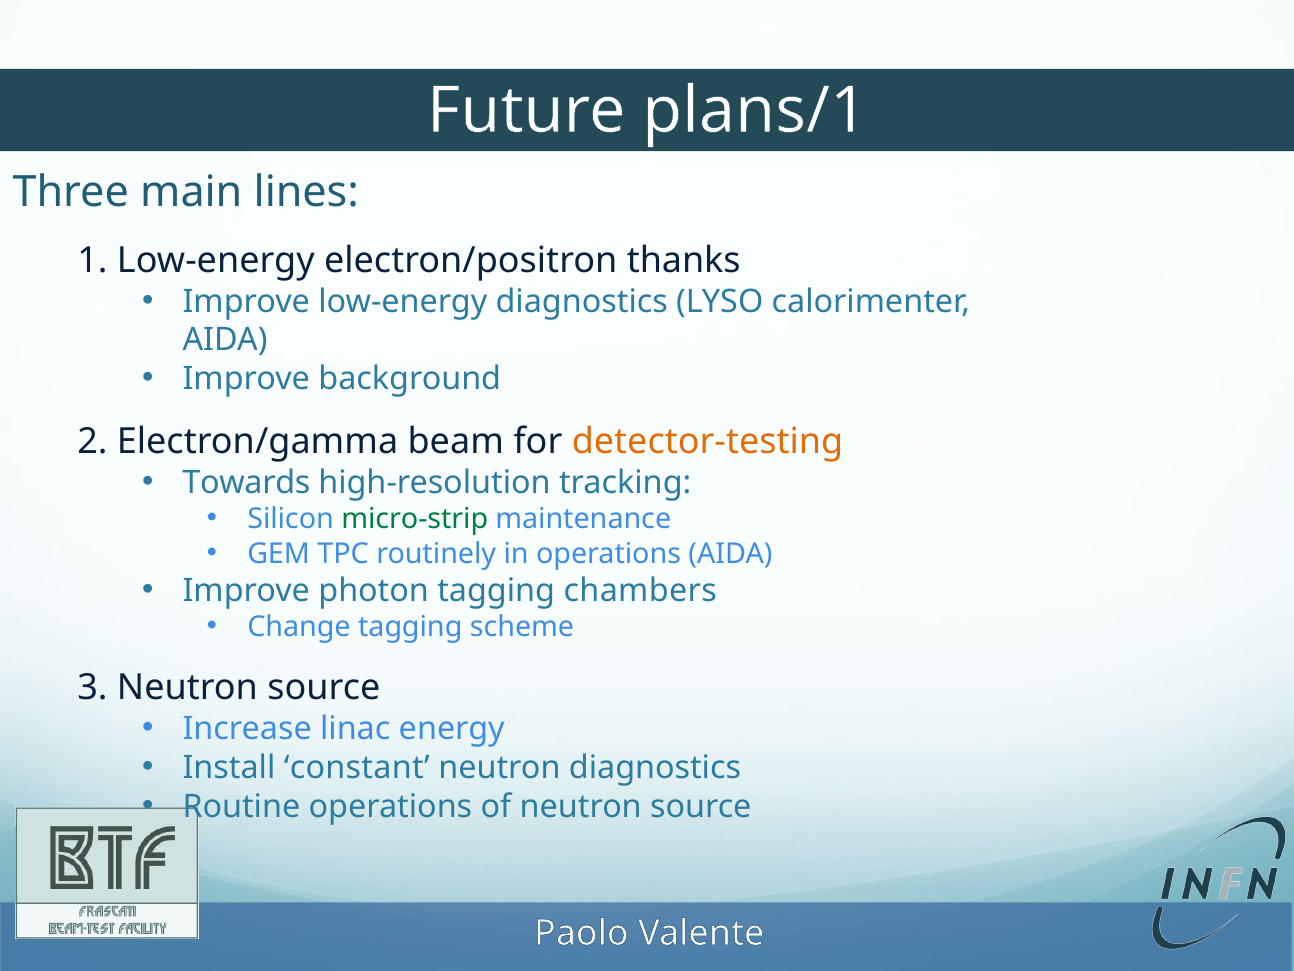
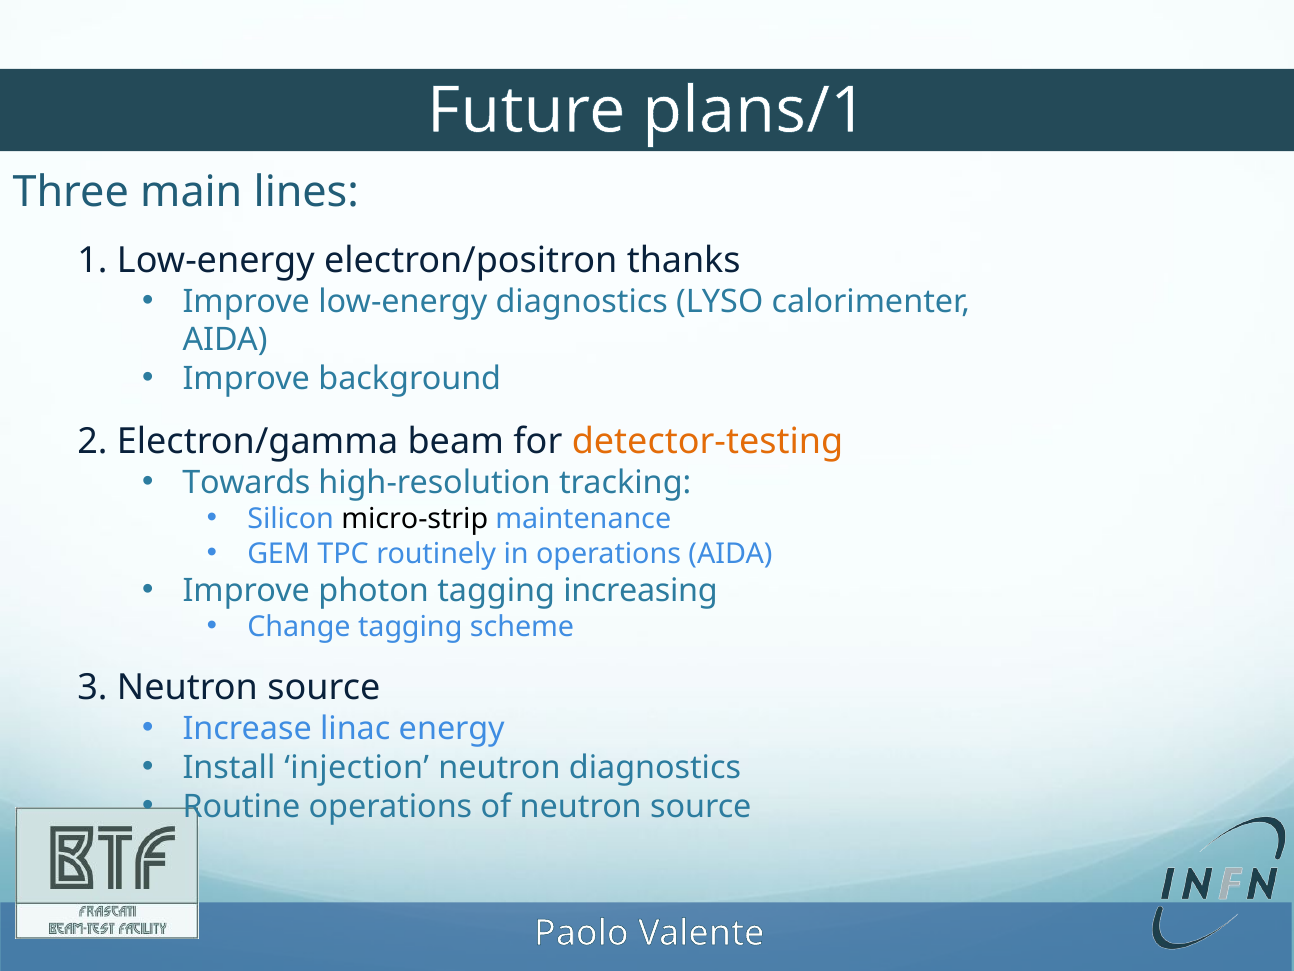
micro-strip colour: green -> black (415, 519)
chambers: chambers -> increasing (641, 590)
constant: constant -> injection (357, 767)
